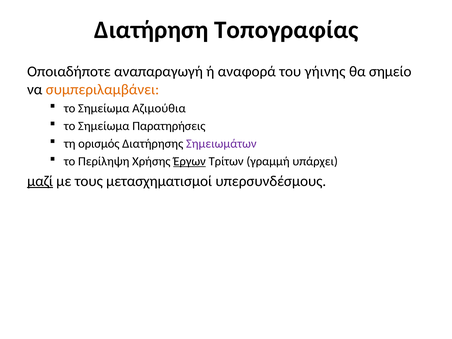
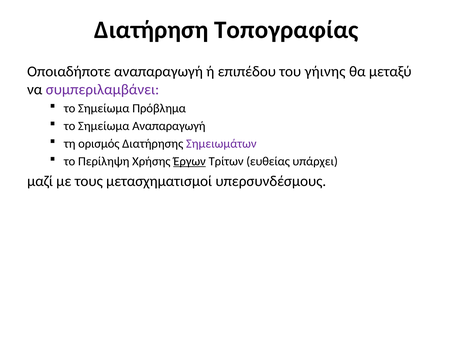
αναφορά: αναφορά -> επιπέδου (247, 72)
σημείο: σημείο -> μεταξύ (390, 72)
συμπεριλαμβάνει colour: orange -> purple (102, 90)
Αζιμούθια: Αζιμούθια -> Πρόβλημα (159, 109)
Σημείωμα Παρατηρήσεις: Παρατηρήσεις -> Αναπαραγωγή (169, 126)
γραμμή: γραμμή -> ευθείας (268, 161)
μαζί underline: present -> none (40, 181)
